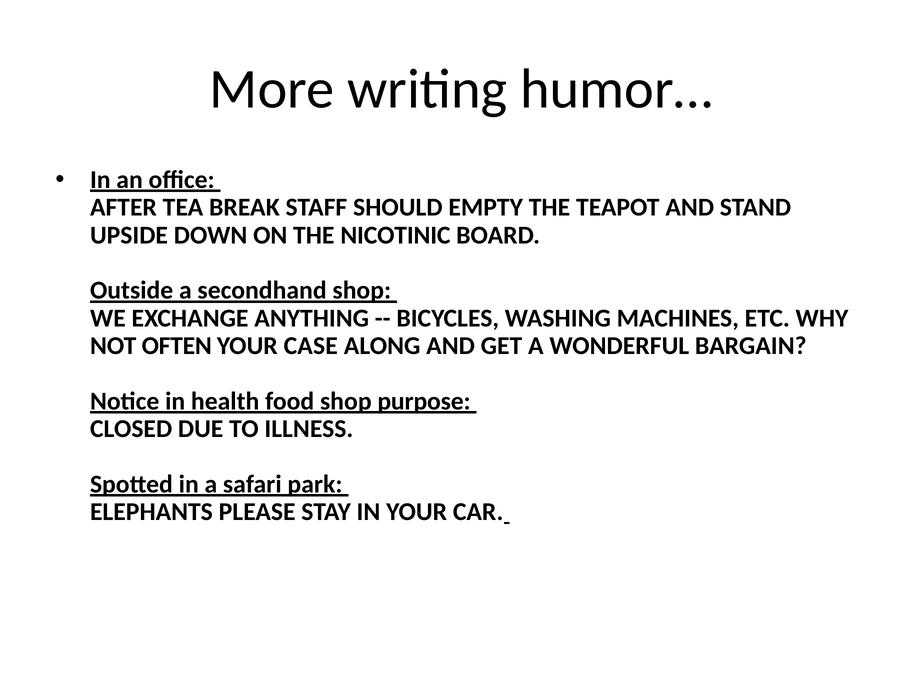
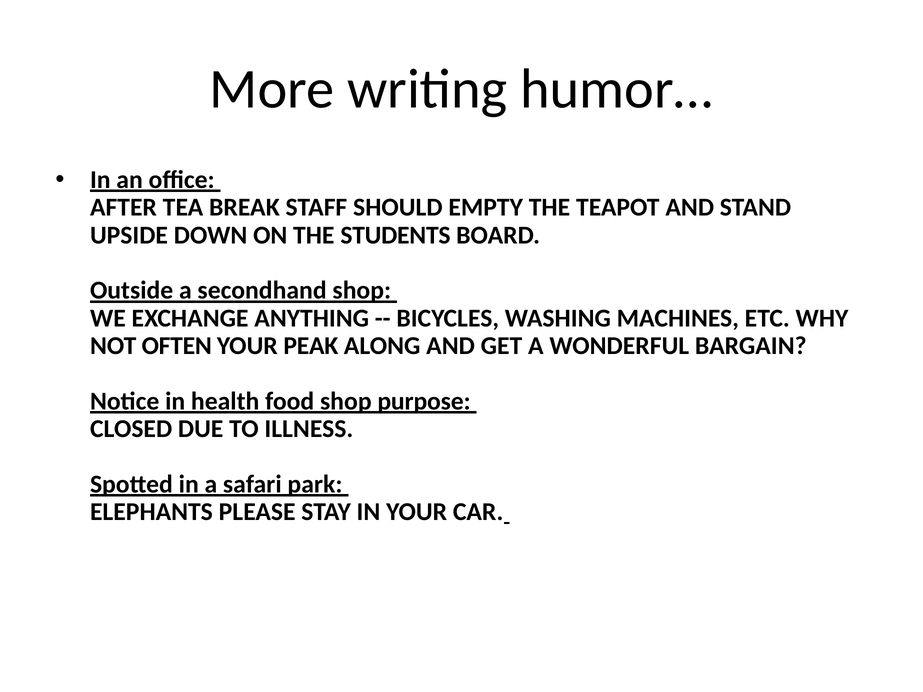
NICOTINIC: NICOTINIC -> STUDENTS (395, 235)
CASE: CASE -> PEAK (311, 346)
